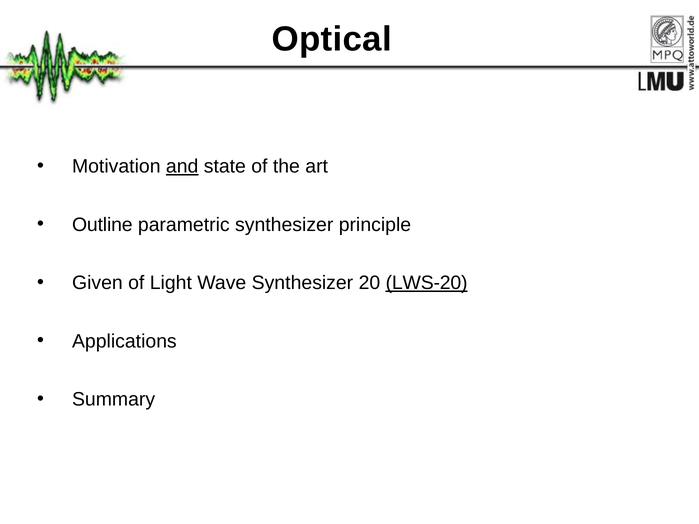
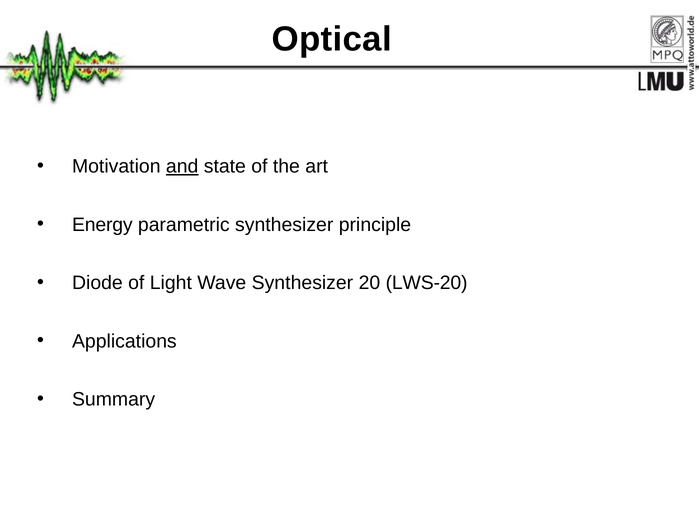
Outline: Outline -> Energy (102, 225)
Given: Given -> Diode (97, 283)
LWS-20 underline: present -> none (427, 283)
